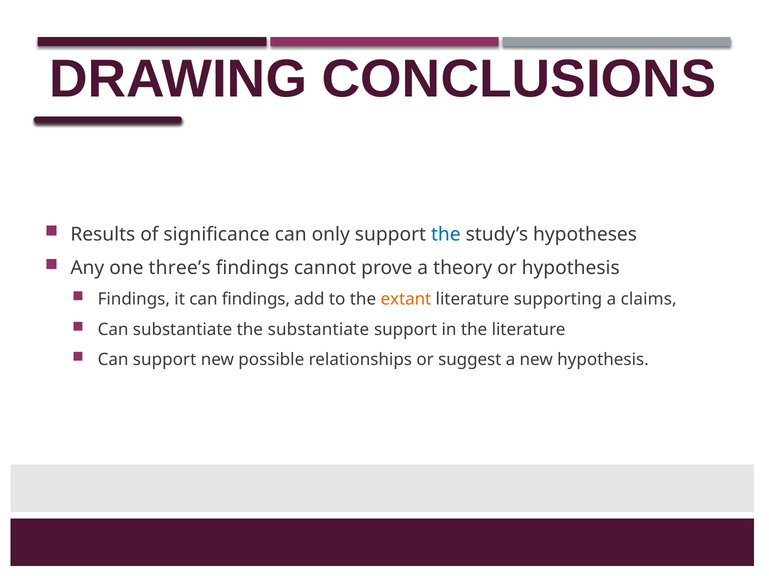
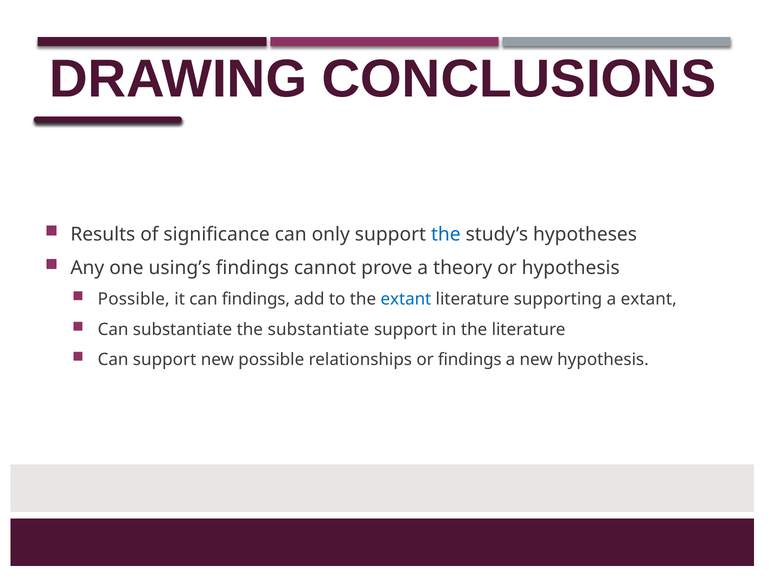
three’s: three’s -> using’s (180, 268)
Findings: Findings -> Possible (134, 300)
extant colour: orange -> blue (406, 300)
a claims: claims -> extant (649, 300)
or suggest: suggest -> findings (470, 360)
